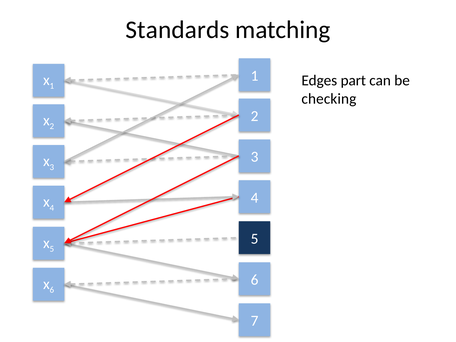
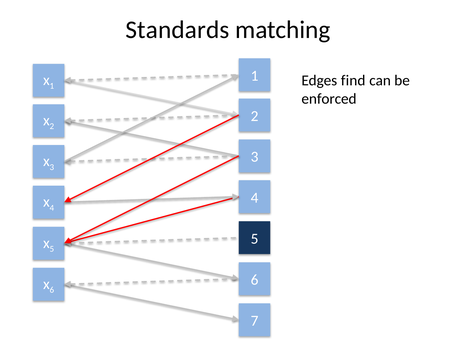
part: part -> find (353, 81)
checking: checking -> enforced (329, 99)
